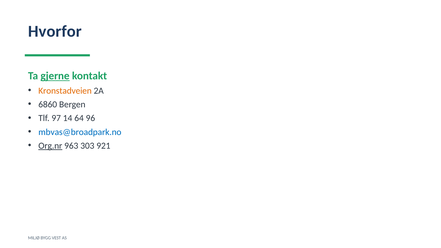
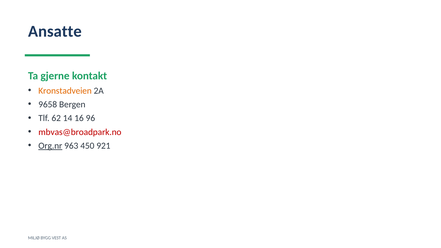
Hvorfor: Hvorfor -> Ansatte (55, 31)
gjerne underline: present -> none (55, 76)
6860: 6860 -> 9658 (48, 104)
97: 97 -> 62 (56, 118)
64: 64 -> 16 (79, 118)
mbvas@broadpark.no colour: blue -> red (80, 132)
303: 303 -> 450 (87, 146)
